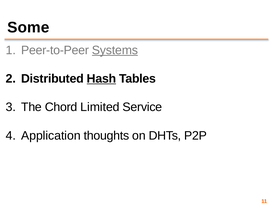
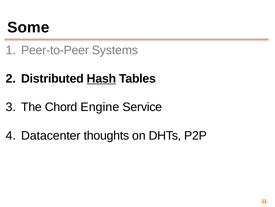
Systems underline: present -> none (115, 50)
Limited: Limited -> Engine (100, 107)
Application: Application -> Datacenter (51, 135)
